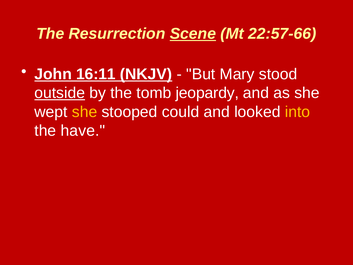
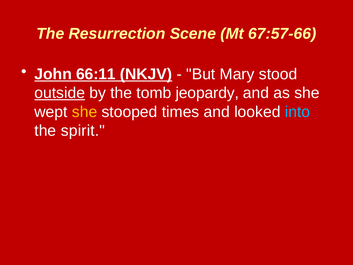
Scene underline: present -> none (193, 34)
22:57-66: 22:57-66 -> 67:57-66 (282, 34)
16:11: 16:11 -> 66:11 (96, 74)
could: could -> times (181, 112)
into colour: yellow -> light blue (298, 112)
have: have -> spirit (83, 131)
